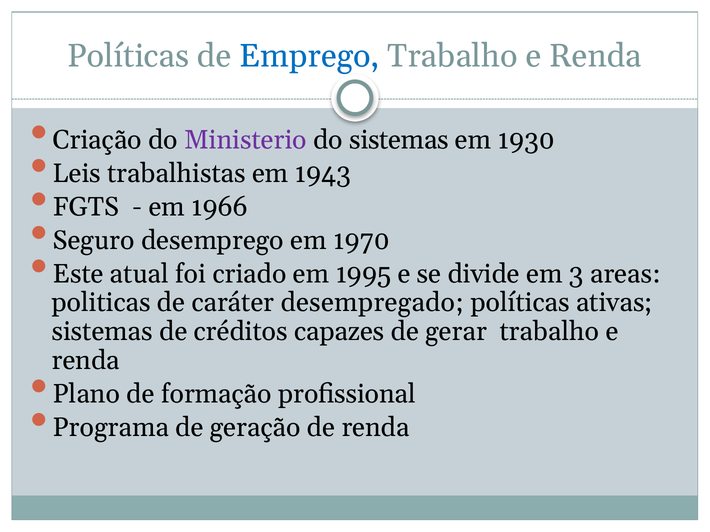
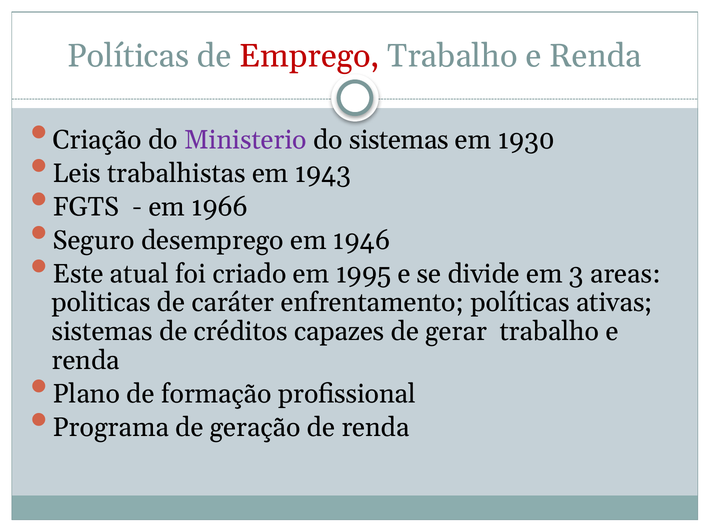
Emprego colour: blue -> red (309, 56)
1970: 1970 -> 1946 (362, 241)
desempregado: desempregado -> enfrentamento (372, 303)
